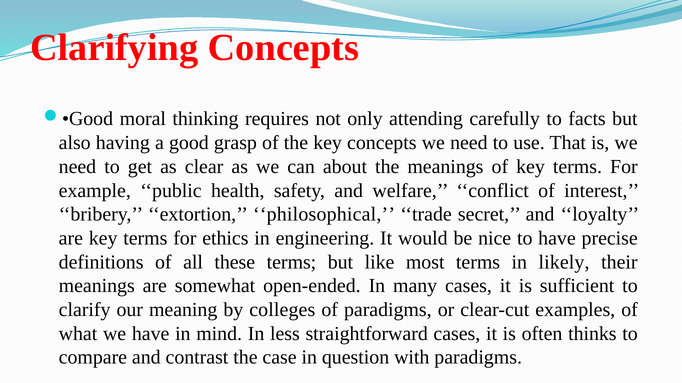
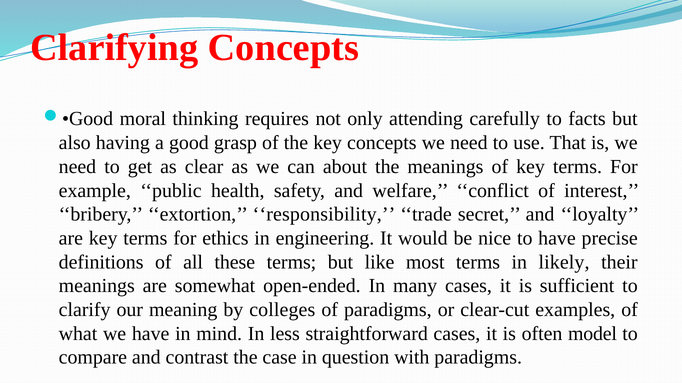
philosophical: philosophical -> responsibility (324, 215)
thinks: thinks -> model (592, 334)
